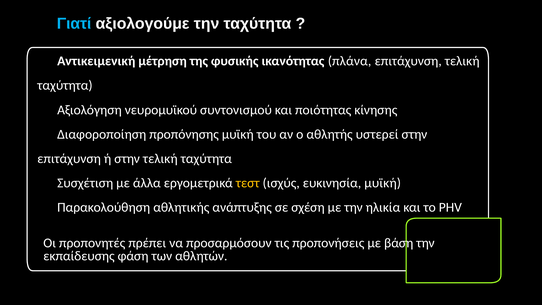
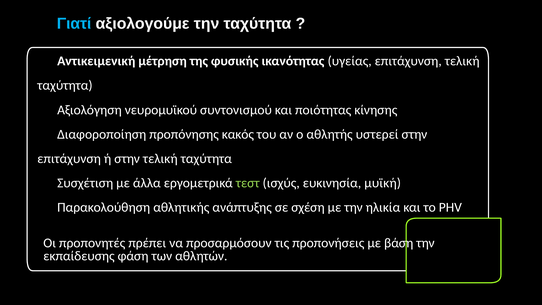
πλάνα: πλάνα -> υγείας (350, 61)
προπόνησης μυϊκή: μυϊκή -> κακός (238, 134)
τεστ colour: yellow -> light green (248, 183)
